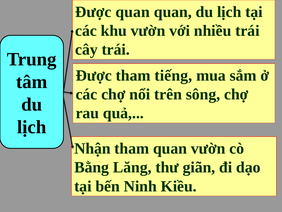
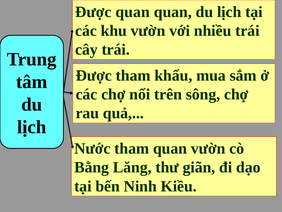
tiếng: tiếng -> khẩu (173, 75)
Nhận: Nhận -> Nước (92, 148)
